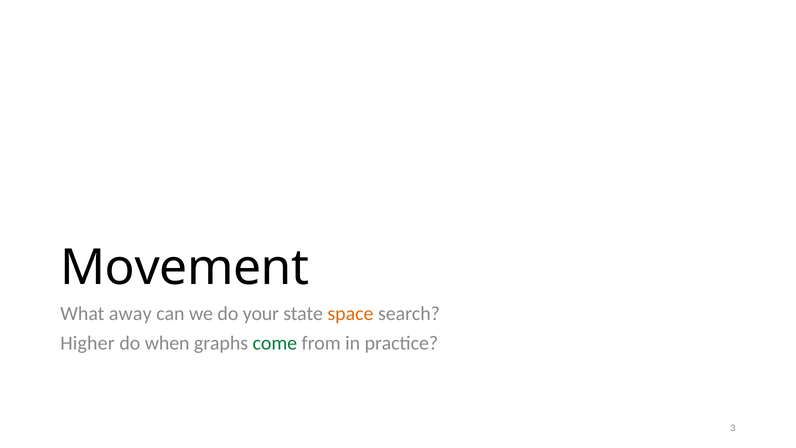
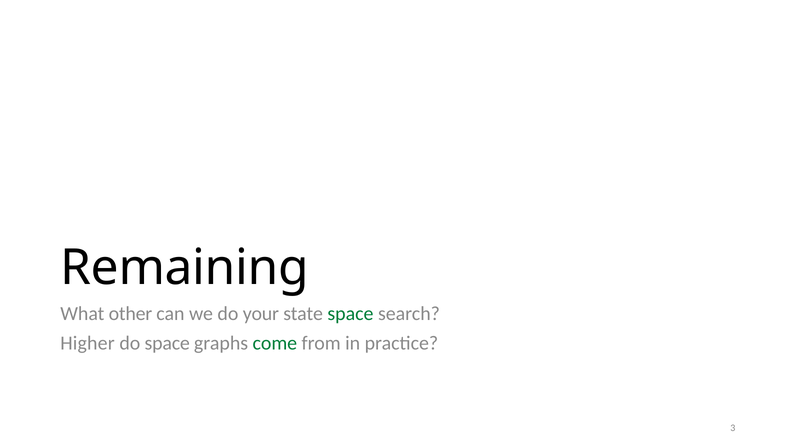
Movement: Movement -> Remaining (185, 268)
away: away -> other (130, 313)
space colour: orange -> green (350, 313)
do when: when -> space (167, 343)
